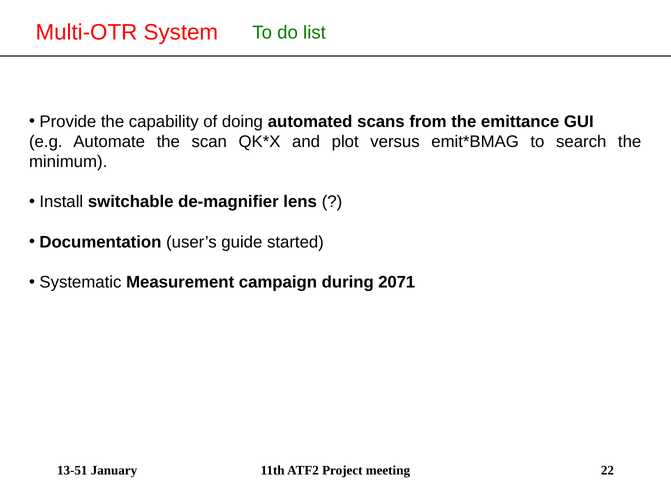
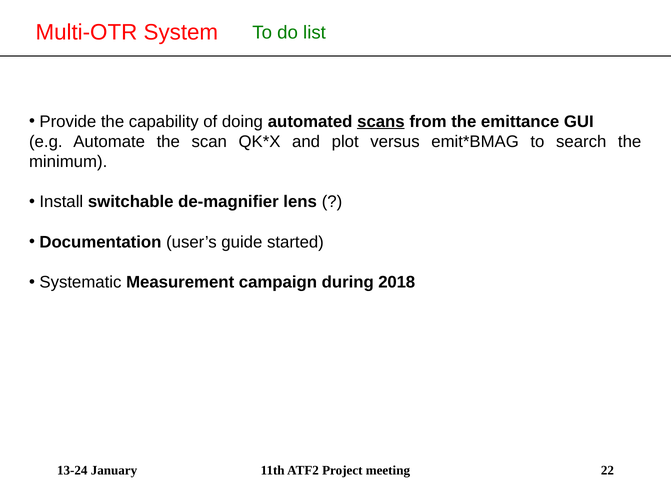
scans underline: none -> present (381, 122)
2071: 2071 -> 2018 (397, 283)
13-51: 13-51 -> 13-24 (72, 471)
